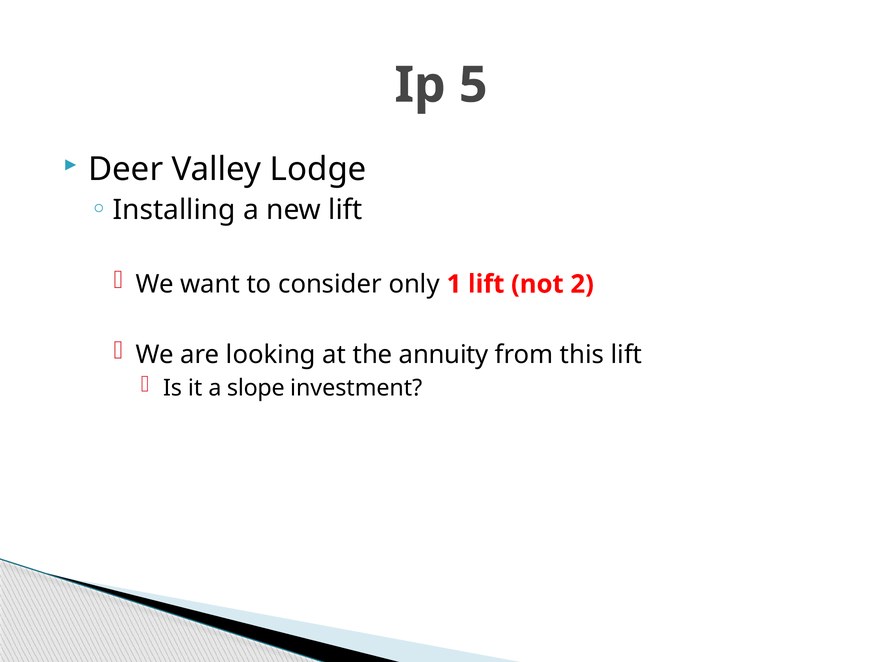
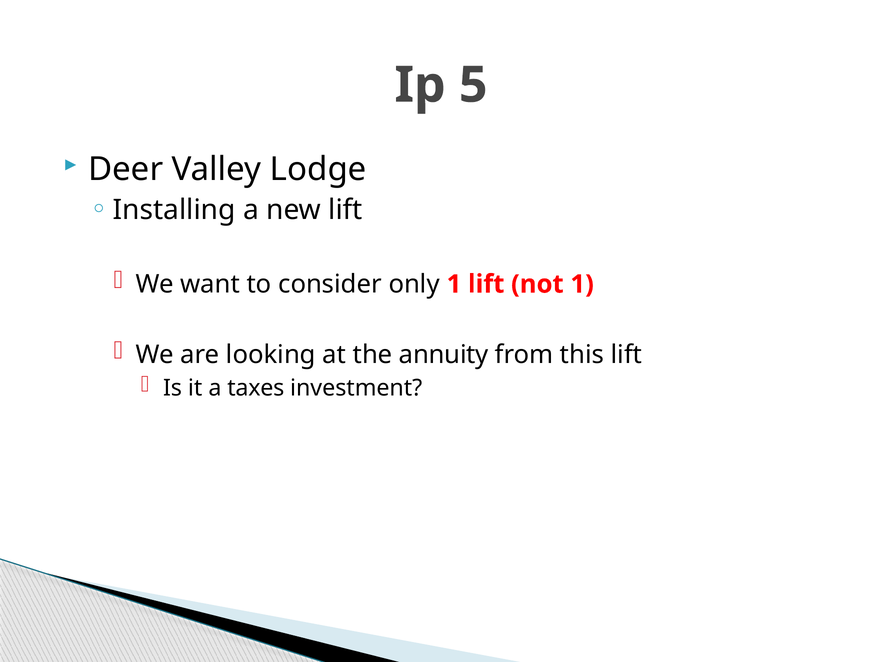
not 2: 2 -> 1 (582, 284)
slope: slope -> taxes (256, 388)
